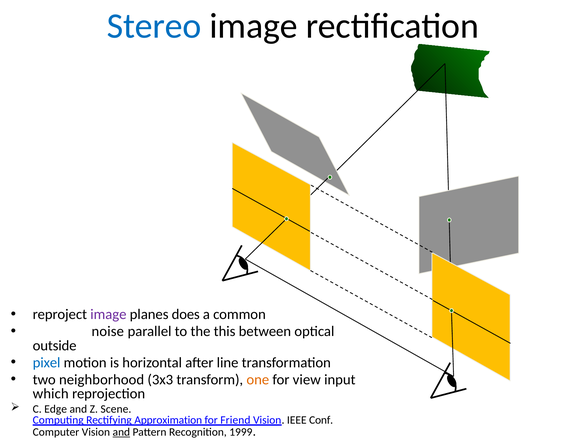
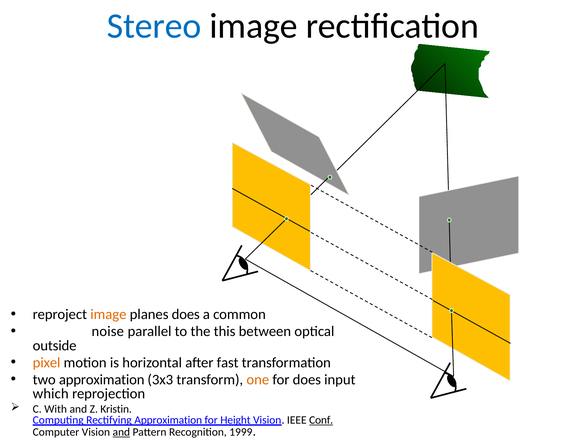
image colour: purple -> orange (108, 314)
pixel colour: blue -> orange (47, 362)
line: line -> fast (228, 362)
two neighborhood: neighborhood -> approximation (102, 379)
for view: view -> does (307, 379)
Edge: Edge -> With (56, 408)
Scene: Scene -> Kristin (116, 408)
Friend: Friend -> Height (235, 420)
Conf underline: none -> present (321, 420)
